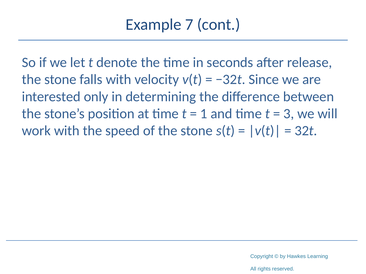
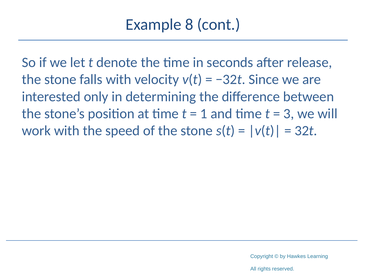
7: 7 -> 8 (189, 25)
